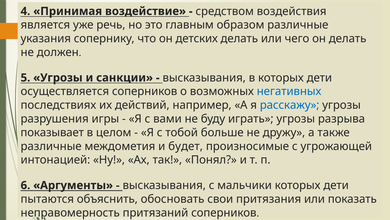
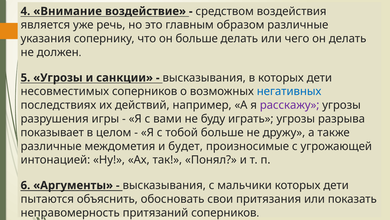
Принимая: Принимая -> Внимание (68, 11)
он детских: детских -> больше (197, 39)
осуществляется: осуществляется -> несовместимых (65, 91)
расскажу colour: blue -> purple (290, 105)
